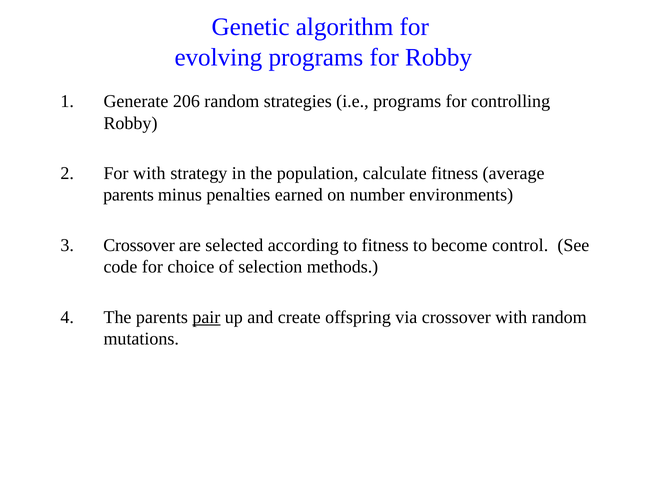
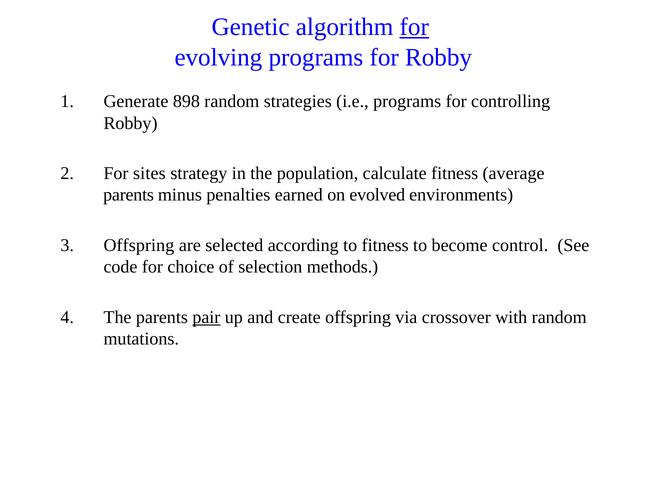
for underline: none -> present (414, 27)
206: 206 -> 898 (186, 102)
For with: with -> sites (149, 173)
number: number -> evolved (377, 195)
Crossover: Crossover -> Offspring (139, 245)
